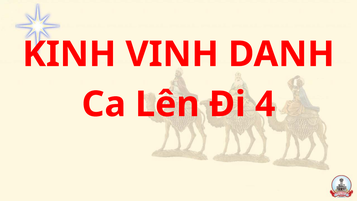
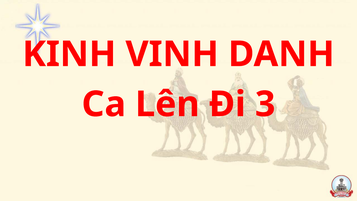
4: 4 -> 3 (265, 104)
